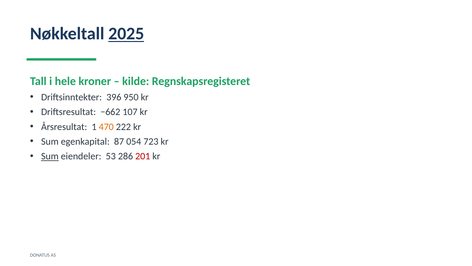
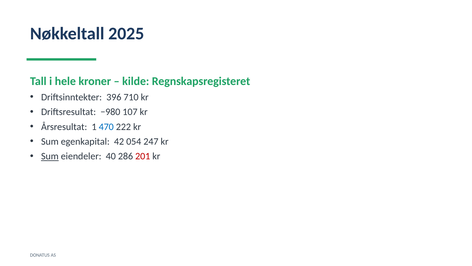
2025 underline: present -> none (126, 34)
950: 950 -> 710 (131, 97)
−662: −662 -> −980 (110, 112)
470 colour: orange -> blue (106, 127)
87: 87 -> 42 (119, 141)
723: 723 -> 247 (151, 141)
53: 53 -> 40 (111, 156)
